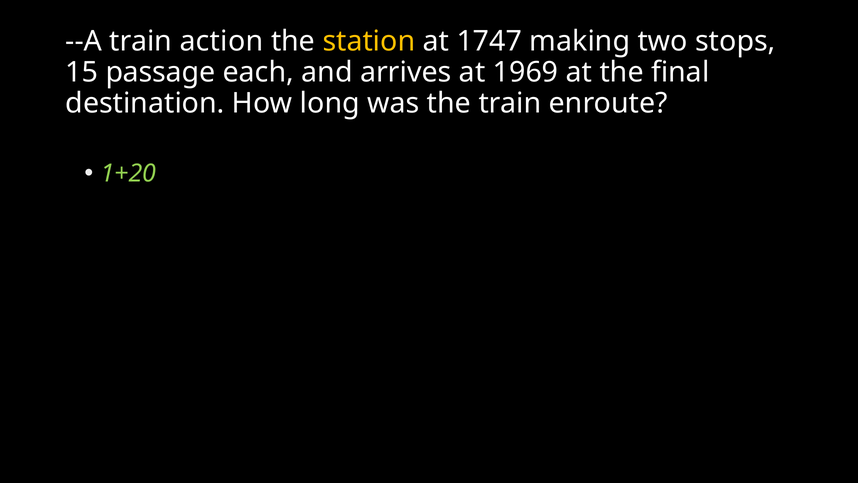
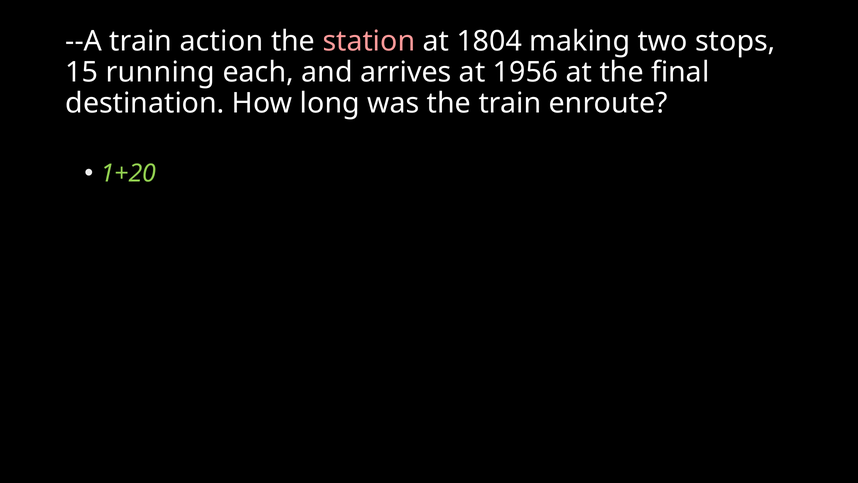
station colour: yellow -> pink (369, 41)
1747: 1747 -> 1804 (489, 41)
passage: passage -> running (160, 72)
1969: 1969 -> 1956 (526, 72)
